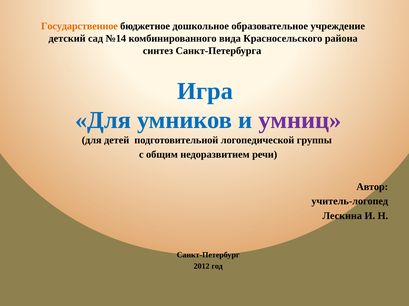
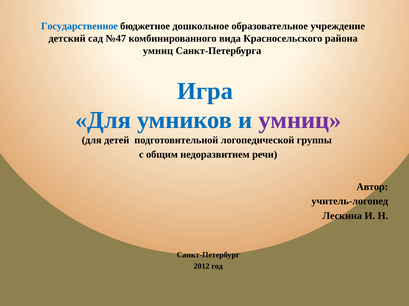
Государственное colour: orange -> blue (79, 26)
№14: №14 -> №47 (116, 39)
синтез: синтез -> умниц (158, 51)
